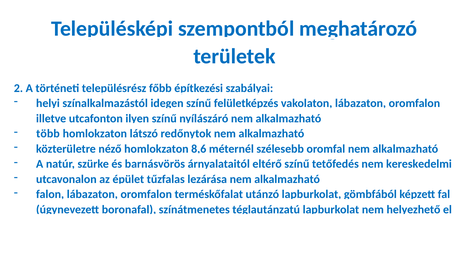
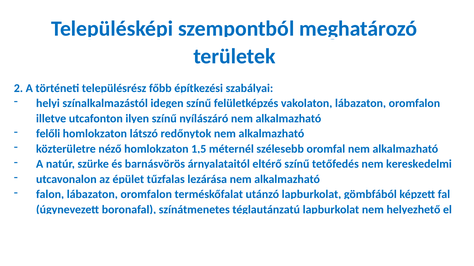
több: több -> felőli (48, 134)
8,6: 8,6 -> 1,5 (199, 149)
